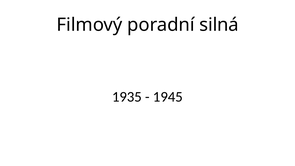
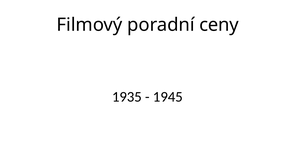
silná: silná -> ceny (219, 25)
